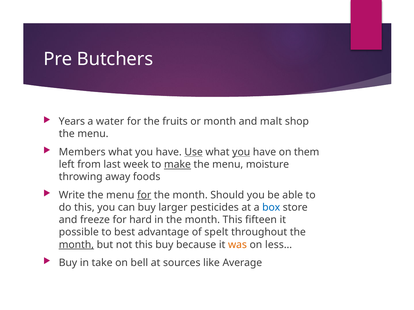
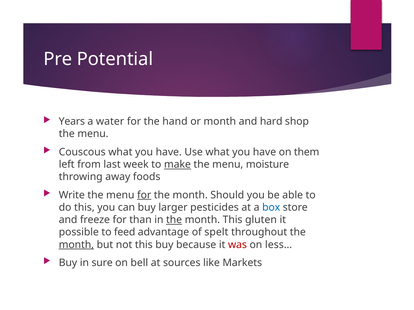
Butchers: Butchers -> Potential (115, 59)
fruits: fruits -> hand (175, 122)
malt: malt -> hard (271, 122)
Members: Members -> Couscous (82, 152)
Use underline: present -> none (194, 152)
you underline: present -> none (241, 152)
hard: hard -> than (141, 220)
the underline: none -> present (174, 220)
fifteen: fifteen -> gluten (261, 220)
best: best -> feed (125, 233)
was colour: orange -> red (237, 245)
take: take -> sure (102, 263)
Average: Average -> Markets (242, 263)
